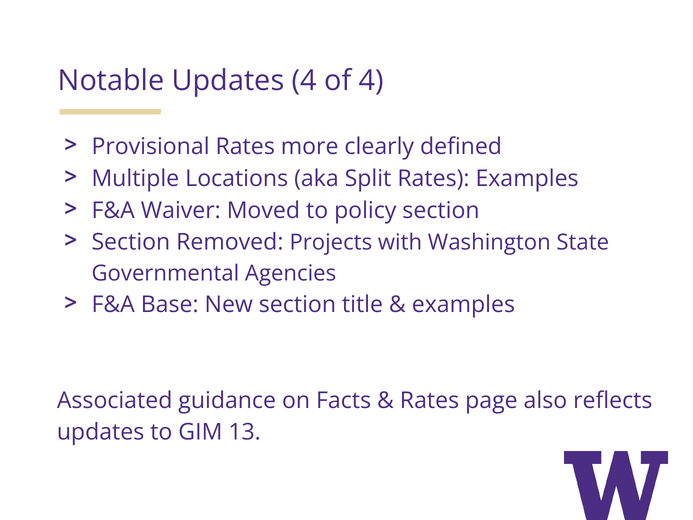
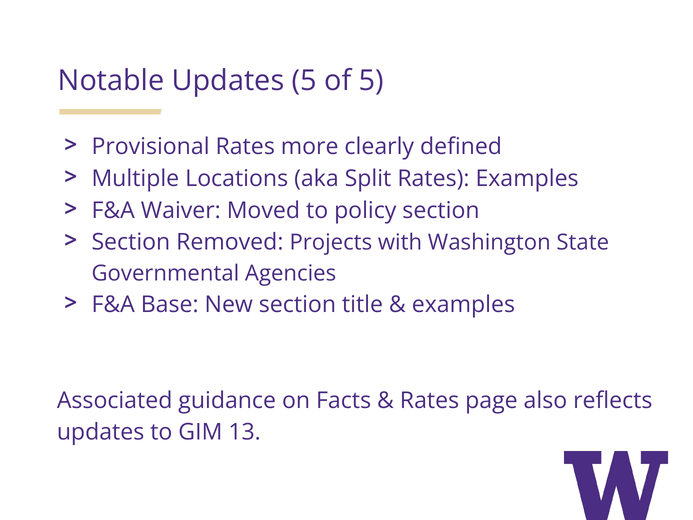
Updates 4: 4 -> 5 (304, 81)
of 4: 4 -> 5 (371, 81)
